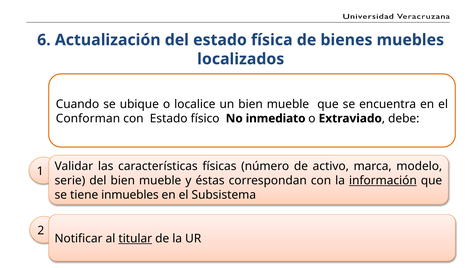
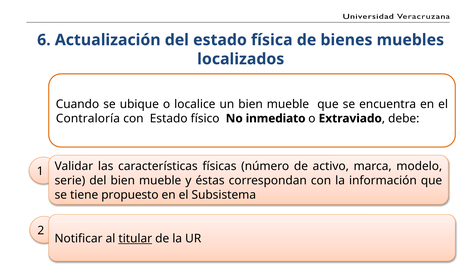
Conforman: Conforman -> Contraloría (88, 118)
información underline: present -> none (383, 180)
inmuebles: inmuebles -> propuesto (130, 195)
